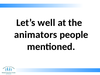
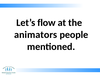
well: well -> flow (46, 23)
